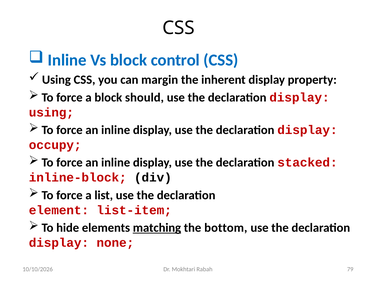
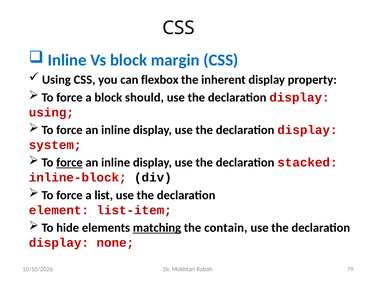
control: control -> margin (175, 60)
margin: margin -> flexbox (160, 80)
occupy: occupy -> system (55, 145)
force underline: none -> present (69, 163)
bottom: bottom -> contain (226, 228)
